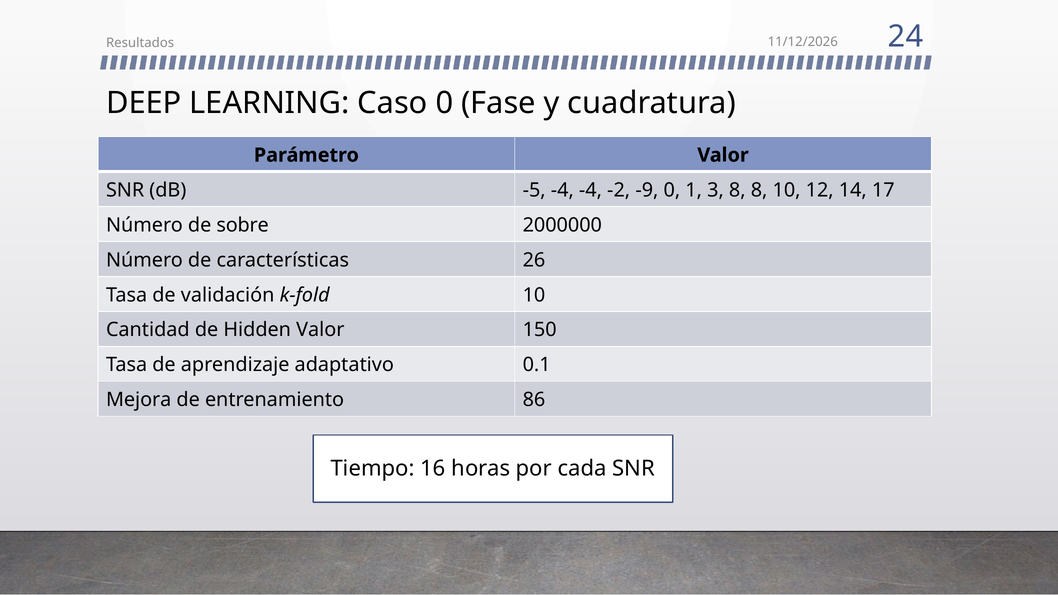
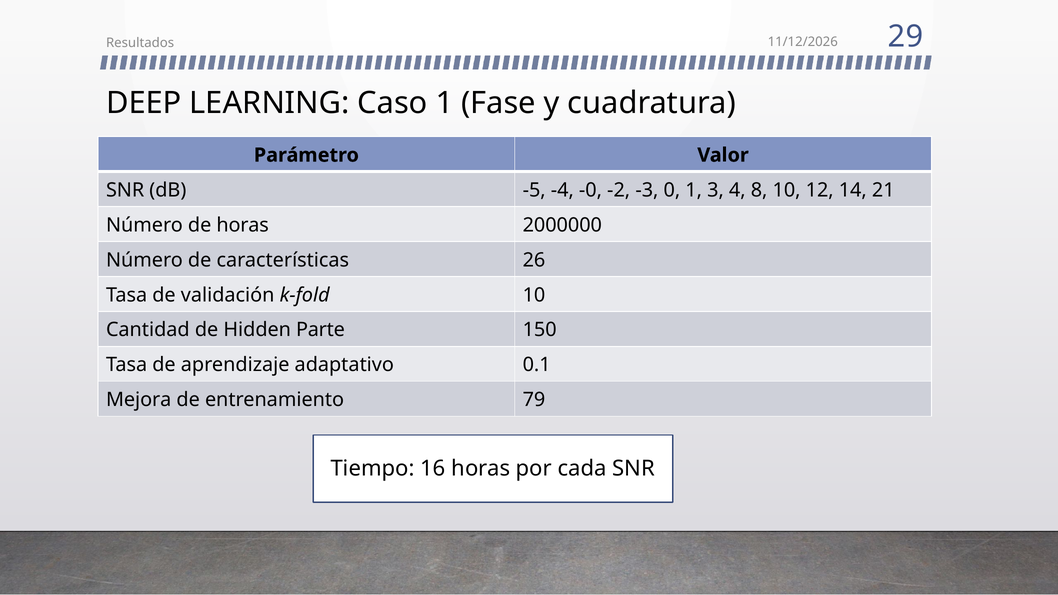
24: 24 -> 29 (906, 37)
Caso 0: 0 -> 1 (444, 103)
-4 -4: -4 -> -0 (590, 190)
-9: -9 -> -3 (647, 190)
3 8: 8 -> 4 (737, 190)
17: 17 -> 21 (883, 190)
de sobre: sobre -> horas (243, 225)
Hidden Valor: Valor -> Parte (320, 330)
86: 86 -> 79 (534, 400)
